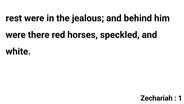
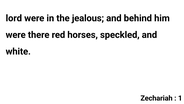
rest: rest -> lord (14, 18)
